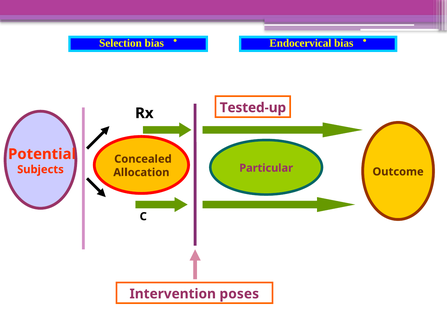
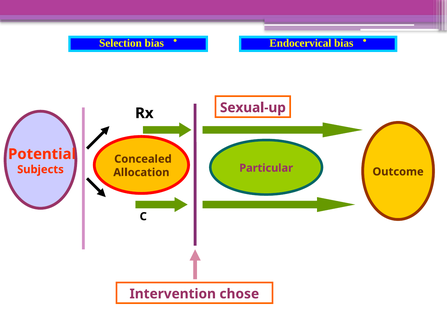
Tested-up: Tested-up -> Sexual-up (253, 107)
poses: poses -> chose (239, 293)
